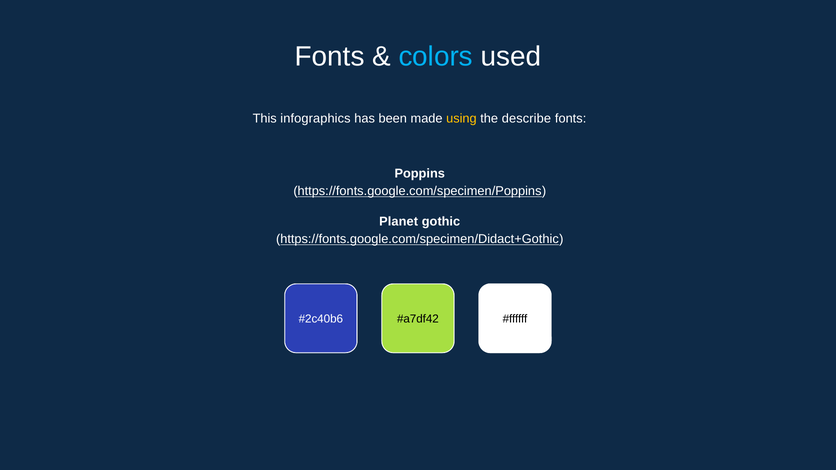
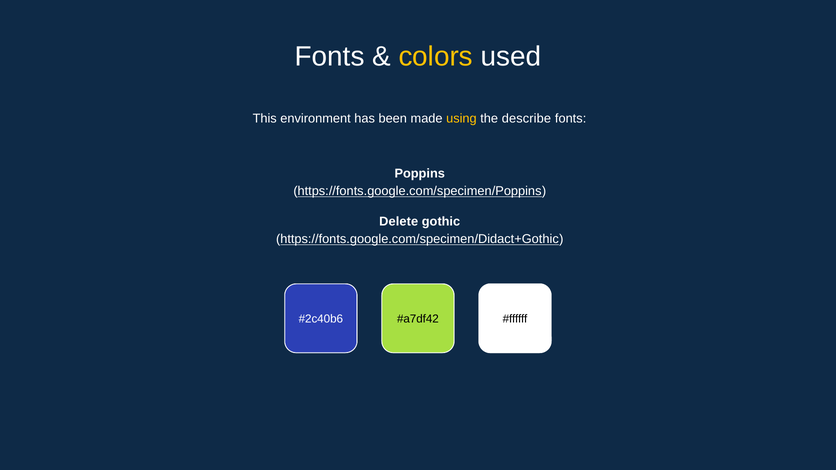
colors colour: light blue -> yellow (436, 57)
infographics: infographics -> environment (316, 119)
Planet: Planet -> Delete (399, 222)
